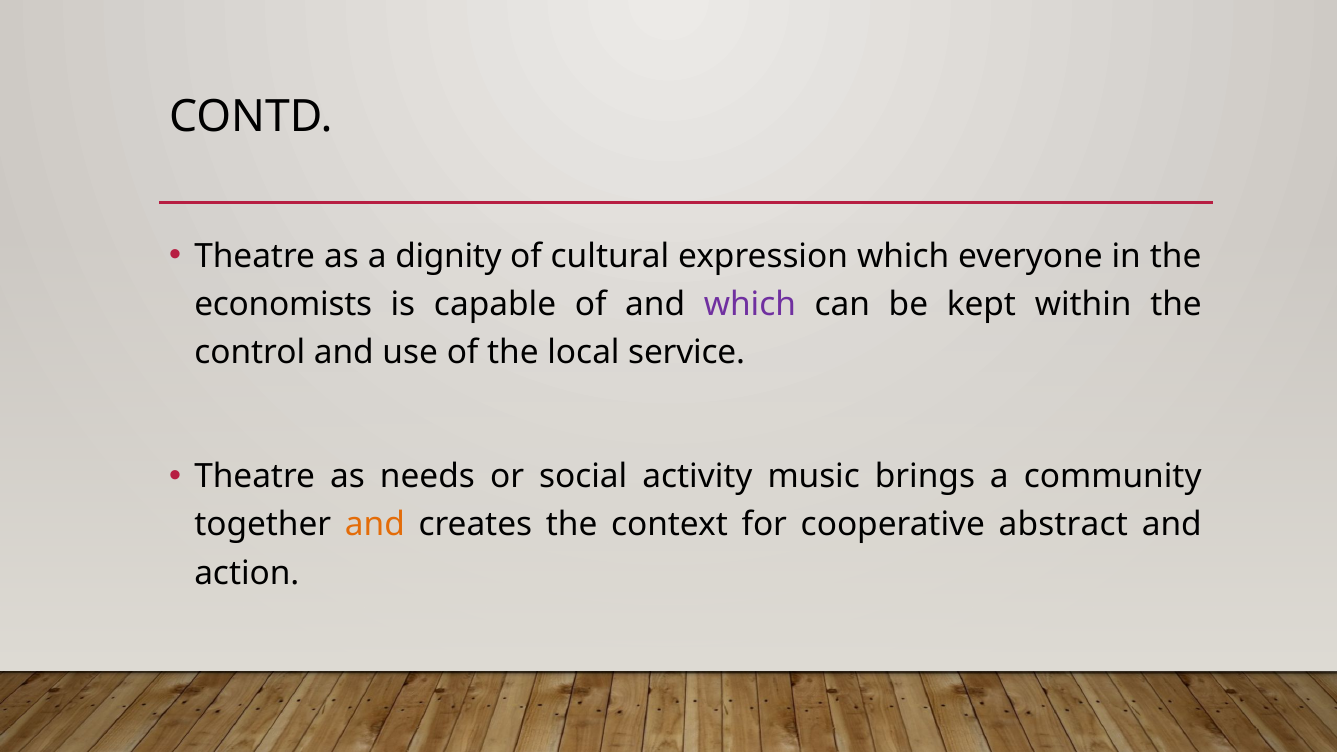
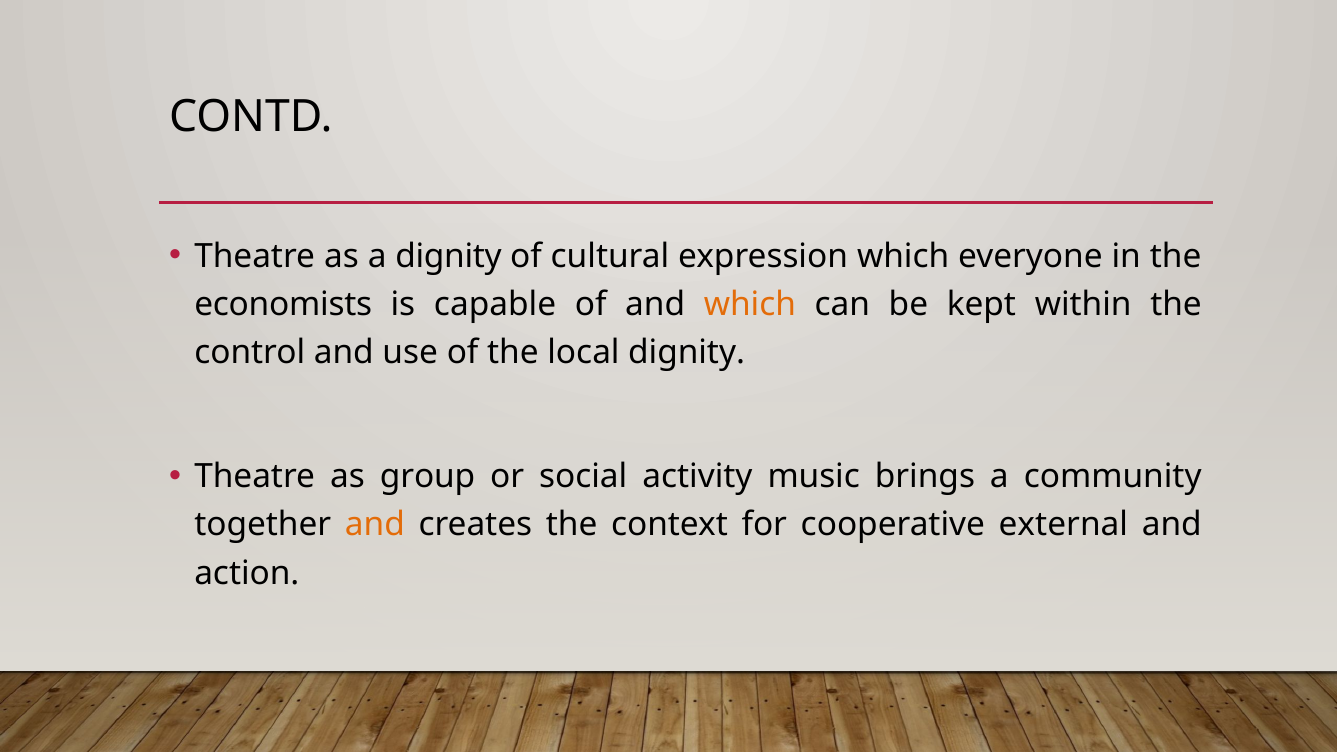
which colour: purple -> orange (750, 305)
local service: service -> dignity (687, 353)
needs: needs -> group (428, 477)
abstract: abstract -> external (1063, 525)
